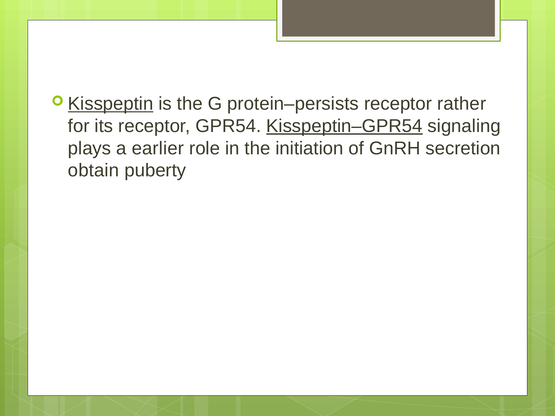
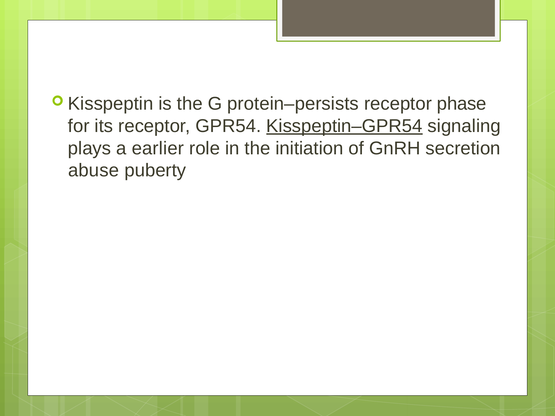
Kisspeptin underline: present -> none (111, 104)
rather: rather -> phase (462, 104)
obtain: obtain -> abuse (94, 171)
